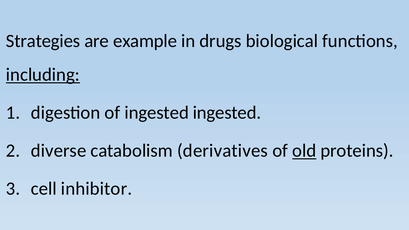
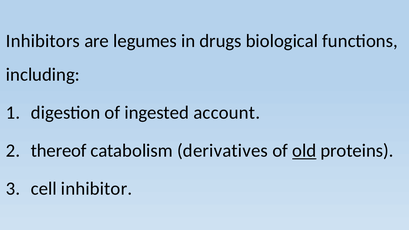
Strategies: Strategies -> Inhibitors (43, 41)
example: example -> legumes (145, 41)
including underline: present -> none (43, 75)
ingested ingested: ingested -> account (227, 113)
diverse: diverse -> thereof (59, 151)
